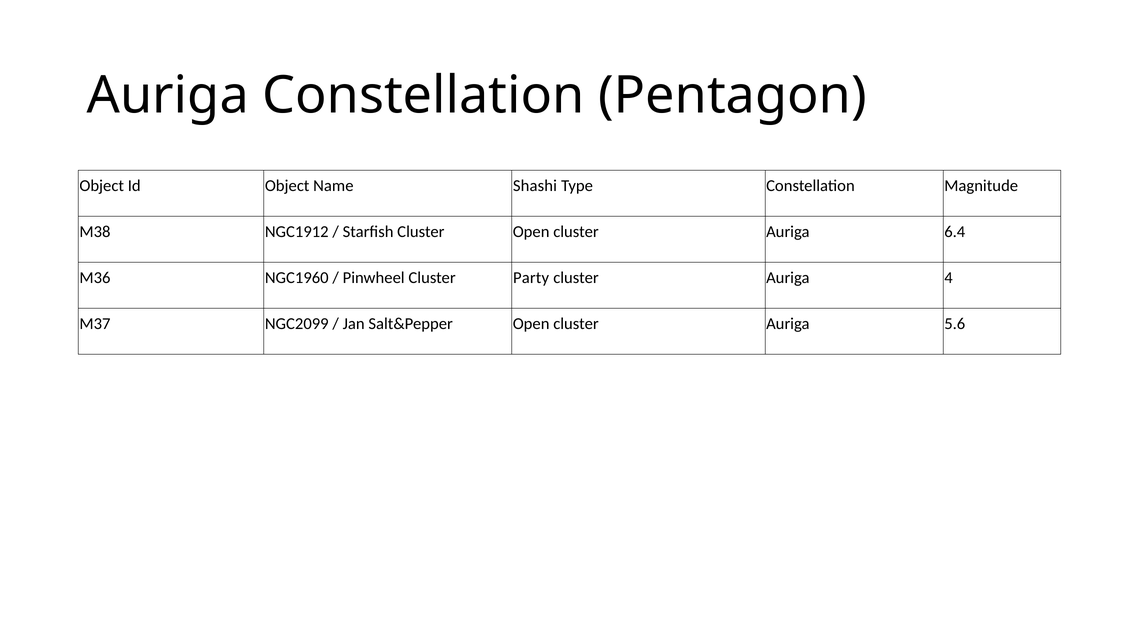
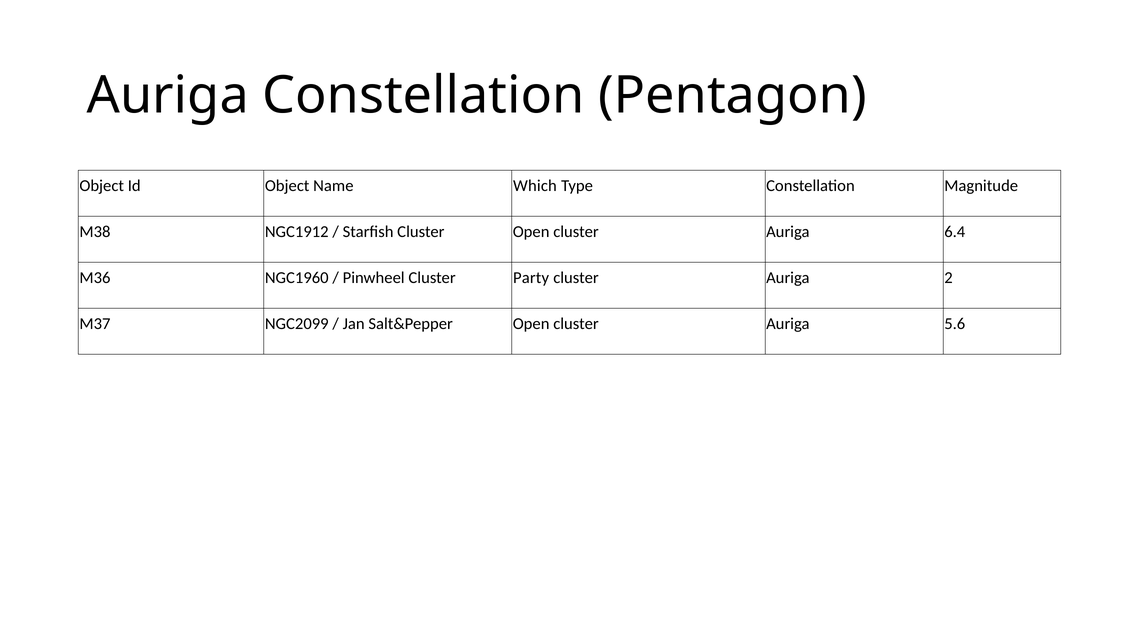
Shashi: Shashi -> Which (535, 186)
4: 4 -> 2 (948, 278)
